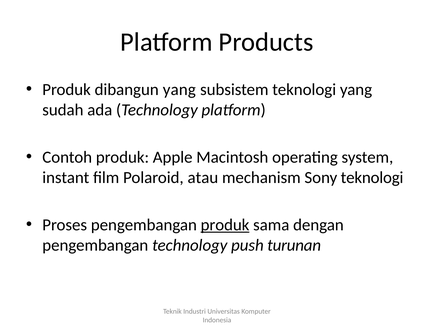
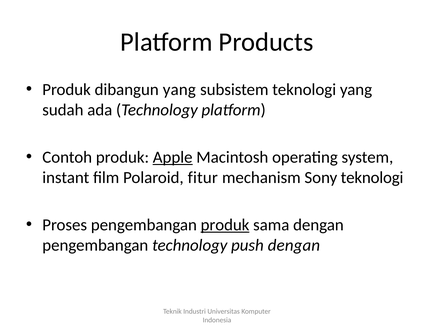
Apple underline: none -> present (173, 157)
atau: atau -> fitur (203, 177)
push turunan: turunan -> dengan (294, 245)
